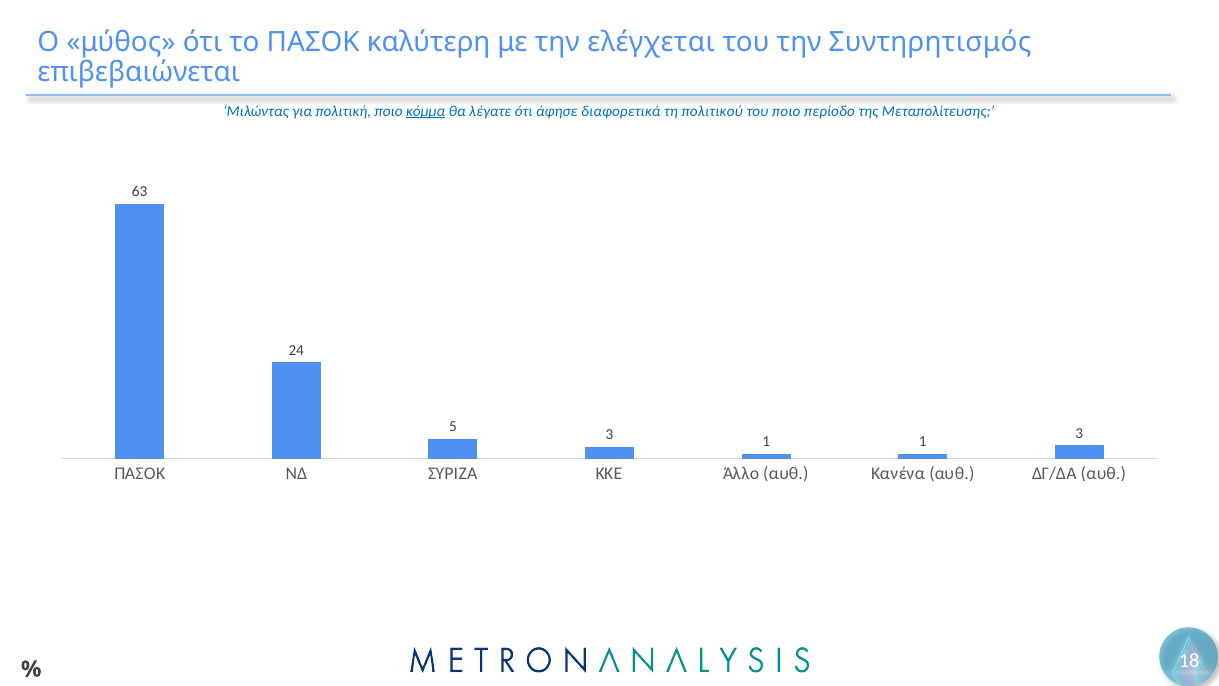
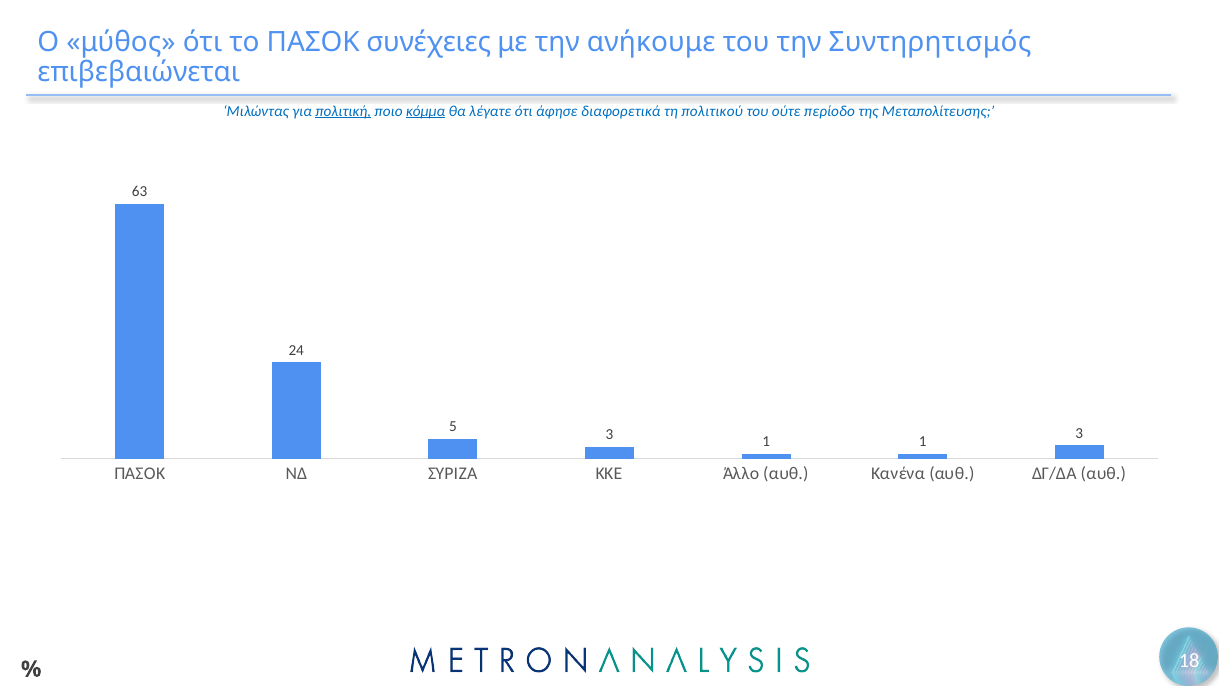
καλύτερη: καλύτερη -> συνέχειες (429, 42)
ελέγχεται: ελέγχεται -> ανήκουμε (651, 42)
πολιτική underline: none -> present (343, 111)
του ποιο: ποιο -> ούτε (786, 111)
